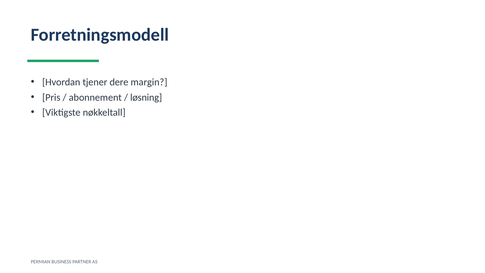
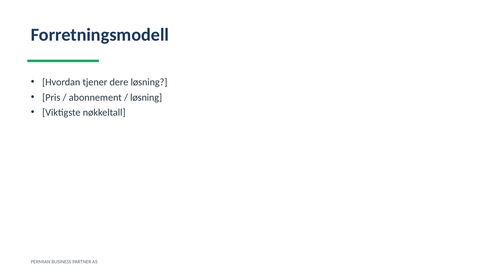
dere margin: margin -> løsning (149, 82)
